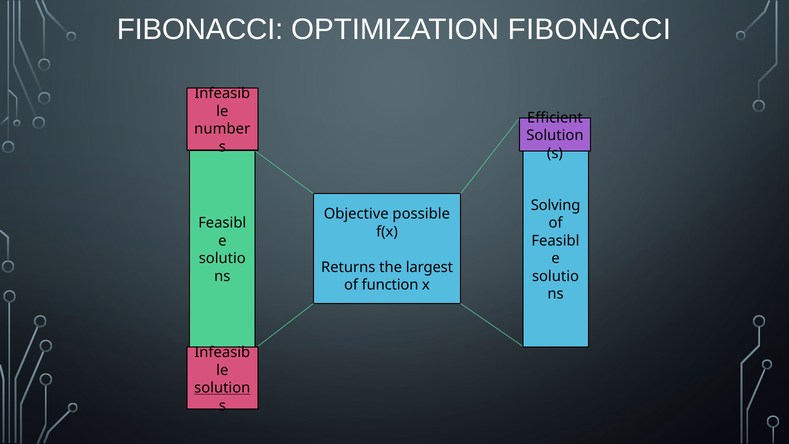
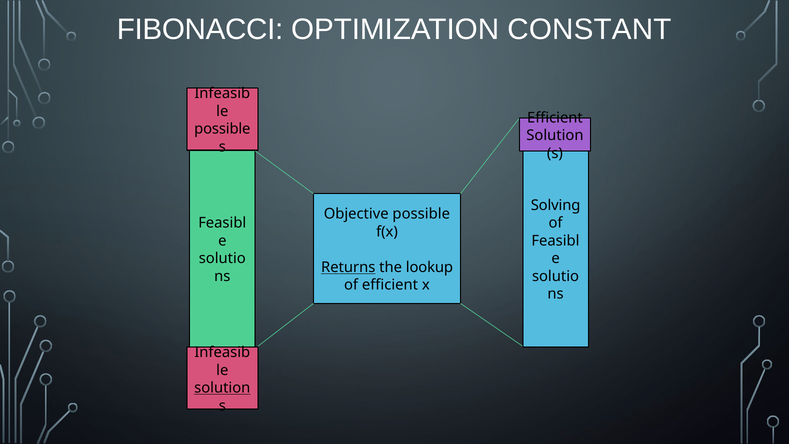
OPTIMIZATION FIBONACCI: FIBONACCI -> CONSTANT (589, 29)
number: number -> possible (222, 129)
Returns underline: none -> present (348, 267)
largest: largest -> lookup (429, 267)
of function: function -> efficient (390, 285)
